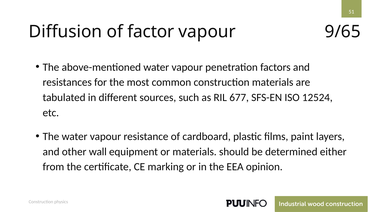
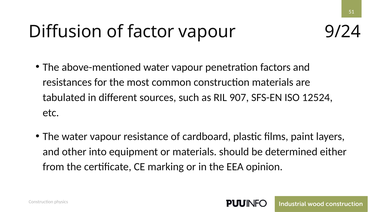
9/65: 9/65 -> 9/24 (343, 32)
677: 677 -> 907 (239, 98)
wall: wall -> into (98, 152)
